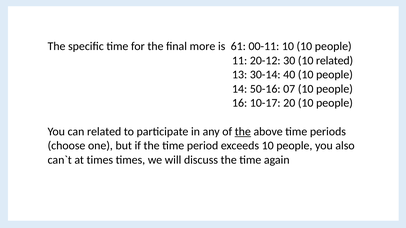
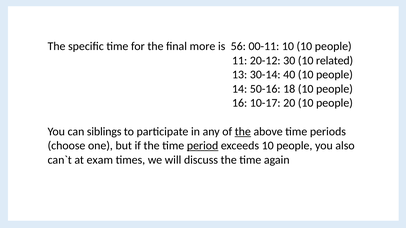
61: 61 -> 56 (238, 46)
07: 07 -> 18 (289, 89)
can related: related -> siblings (104, 132)
period underline: none -> present (203, 146)
at times: times -> exam (100, 160)
